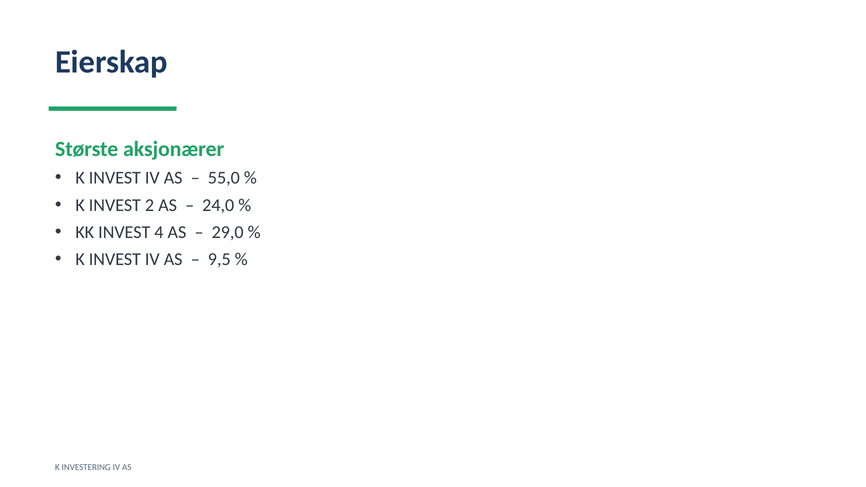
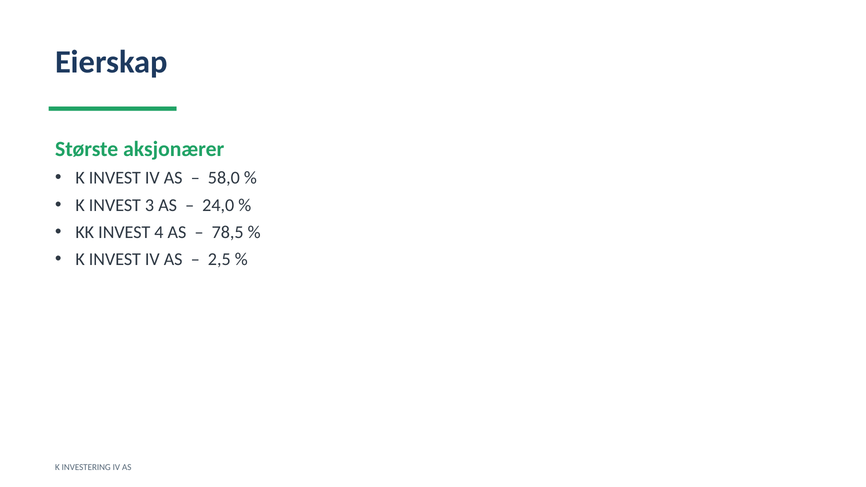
55,0: 55,0 -> 58,0 (224, 178)
2: 2 -> 3 (150, 205)
29,0: 29,0 -> 78,5 (228, 232)
9,5: 9,5 -> 2,5 (219, 259)
